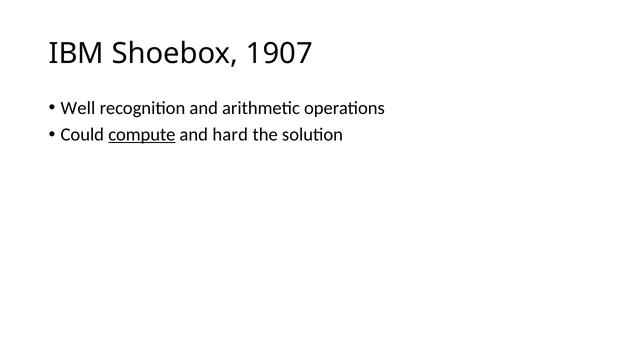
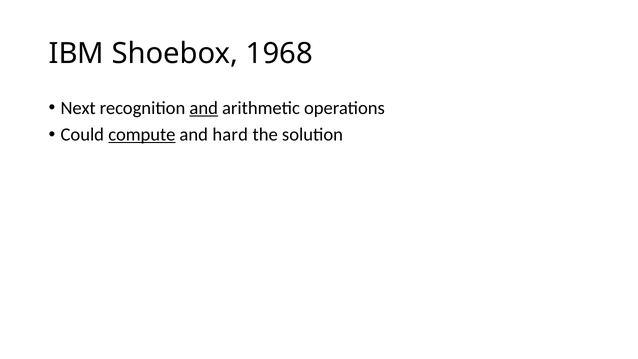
1907: 1907 -> 1968 (279, 54)
Well: Well -> Next (78, 108)
and underline: none -> present (204, 108)
